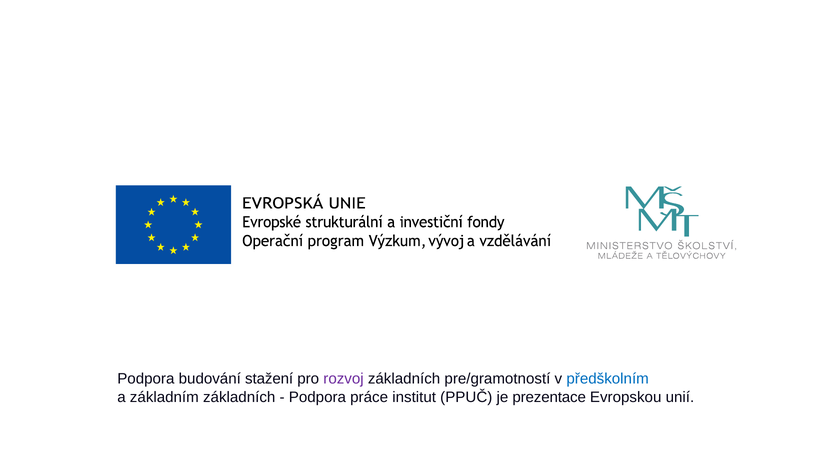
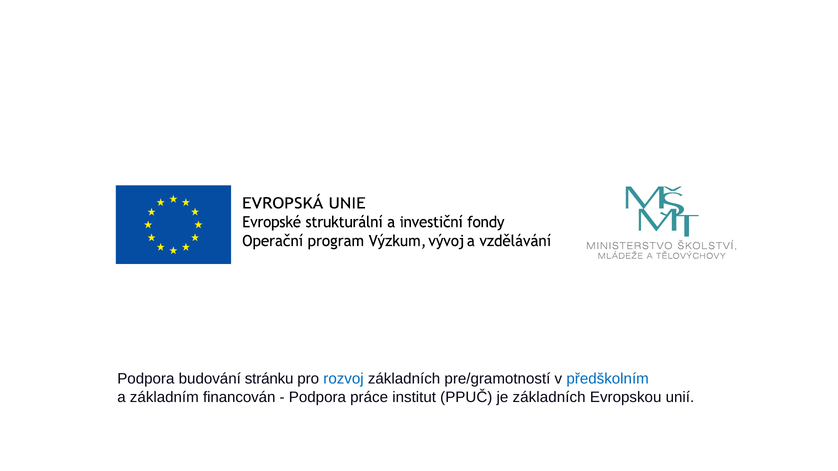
stažení: stažení -> stránku (269, 379)
rozvoj colour: purple -> blue (344, 379)
základním základních: základních -> financován (239, 397)
je prezentace: prezentace -> základních (549, 397)
